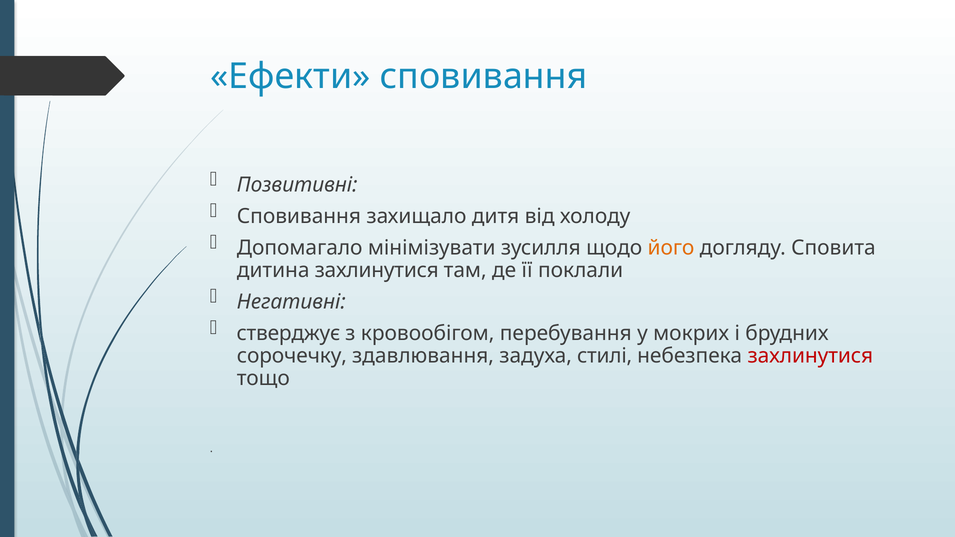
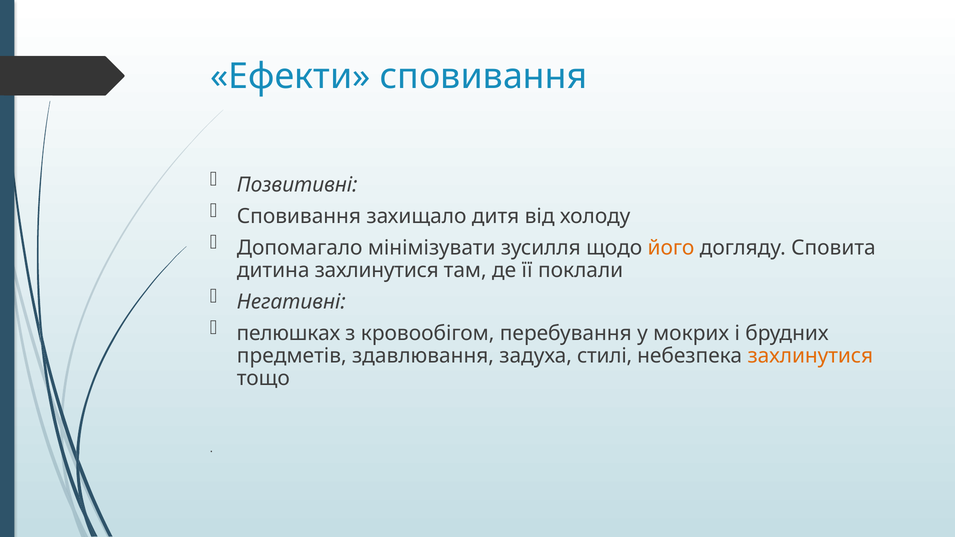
стверджує: стверджує -> пелюшках (288, 333)
сорочечку: сорочечку -> предметів (292, 356)
захлинутися colour: red -> orange (810, 356)
